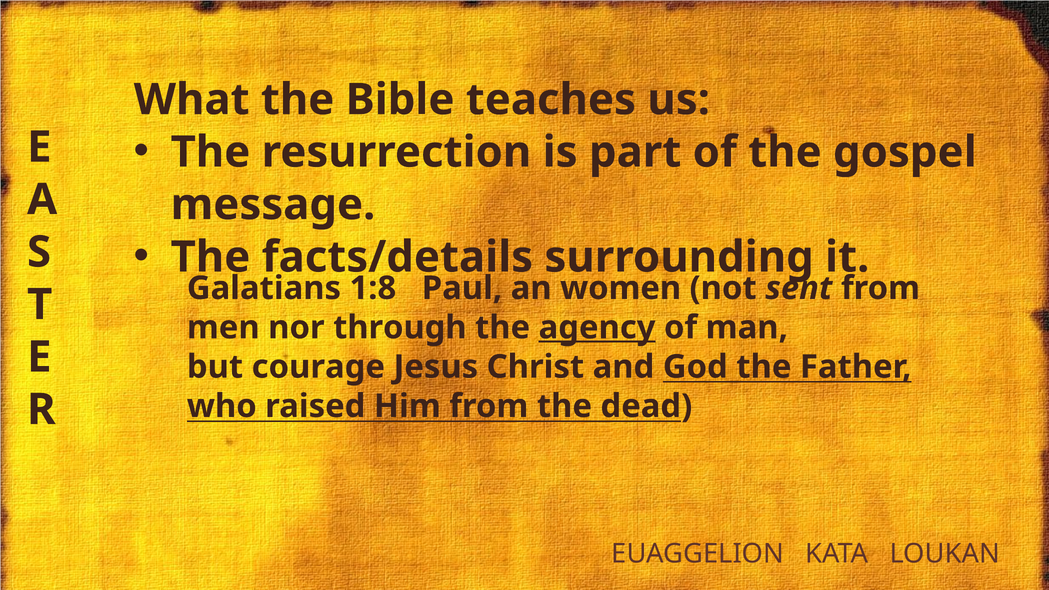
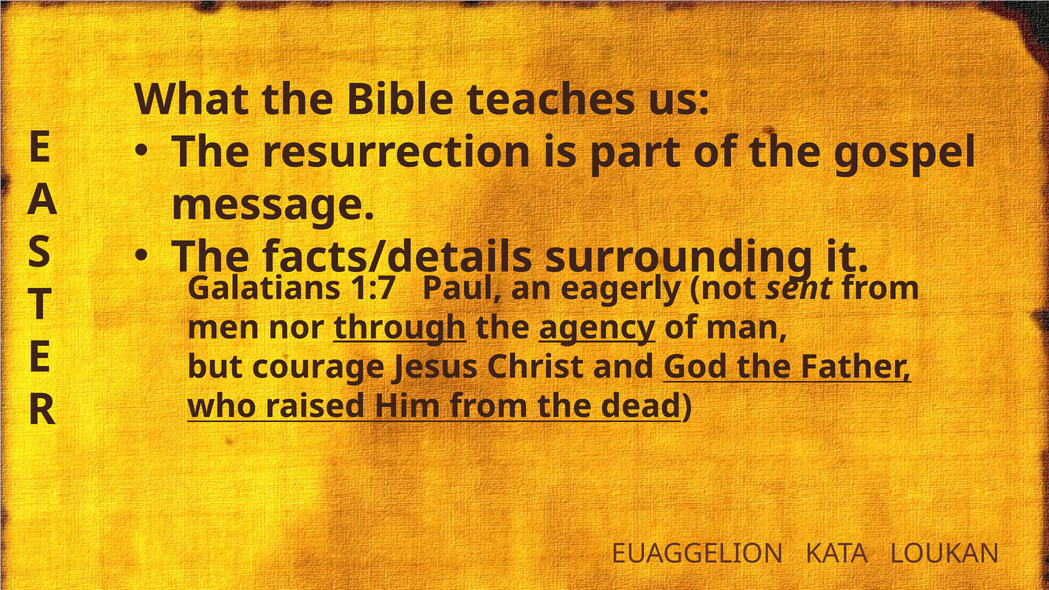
1:8: 1:8 -> 1:7 (373, 288)
women: women -> eagerly (621, 288)
through underline: none -> present (400, 328)
